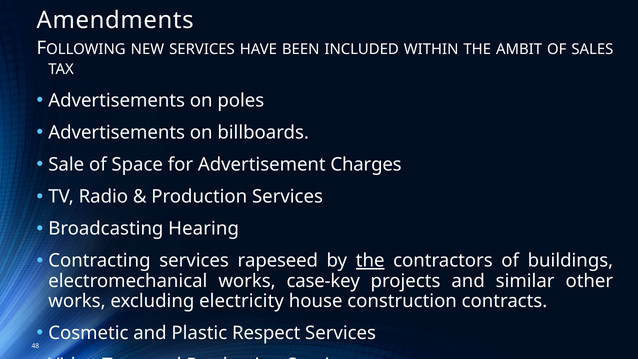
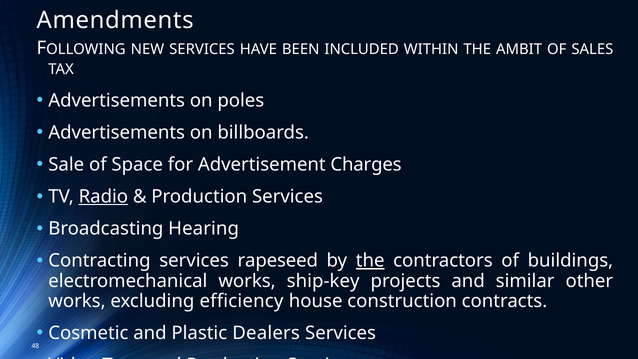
Radio underline: none -> present (103, 197)
case-key: case-key -> ship-key (323, 281)
electricity: electricity -> efficiency (241, 301)
Respect: Respect -> Dealers (266, 333)
